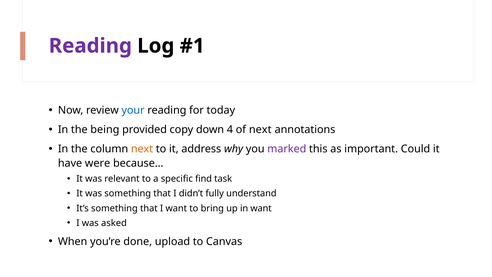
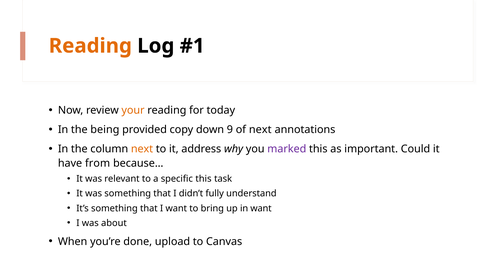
Reading colour: purple -> orange (90, 46)
your colour: blue -> orange (133, 110)
4: 4 -> 9 (230, 130)
were: were -> from (98, 163)
specific find: find -> this (203, 179)
asked: asked -> about (114, 223)
